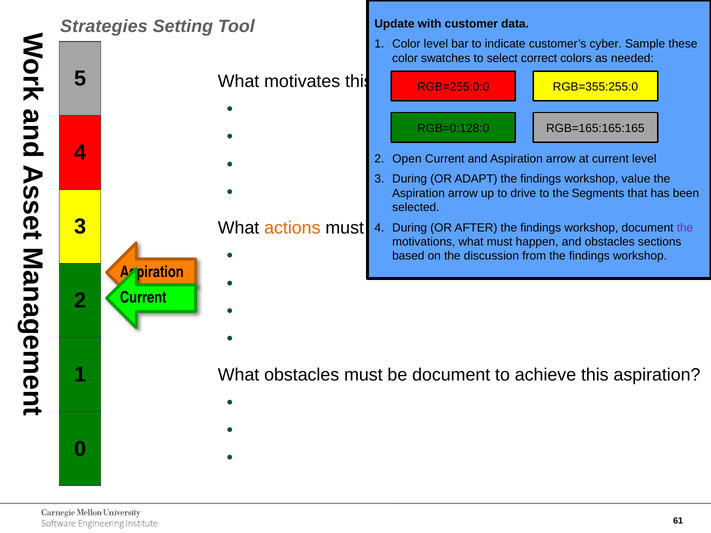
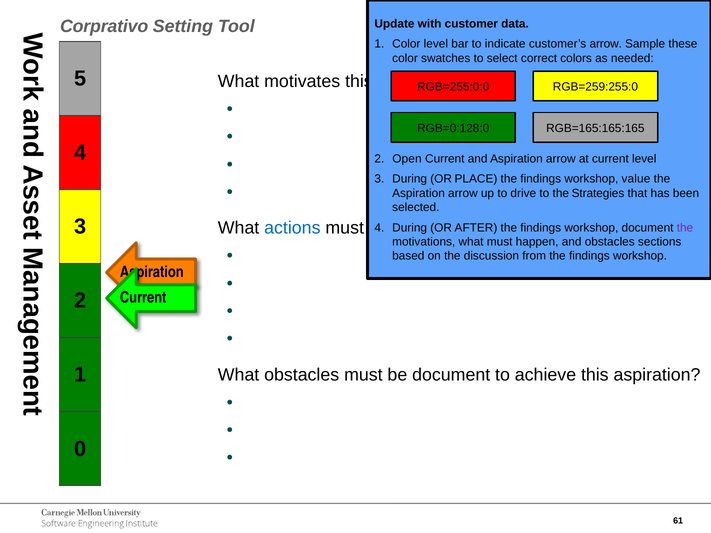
Strategies: Strategies -> Corprativo (104, 26)
customer’s cyber: cyber -> arrow (606, 44)
RGB=355:255:0: RGB=355:255:0 -> RGB=259:255:0 (595, 87)
ADAPT: ADAPT -> PLACE (476, 179)
Segments: Segments -> Strategies (598, 193)
actions colour: orange -> blue (292, 228)
